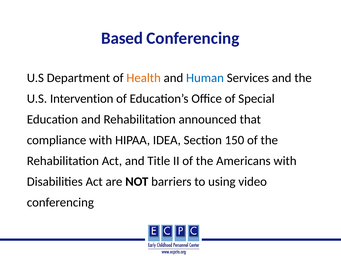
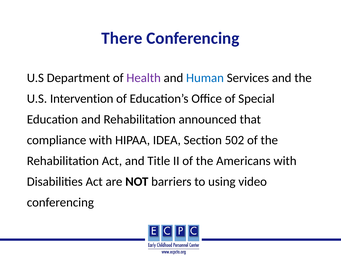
Based: Based -> There (122, 38)
Health colour: orange -> purple (144, 78)
150: 150 -> 502 (234, 140)
